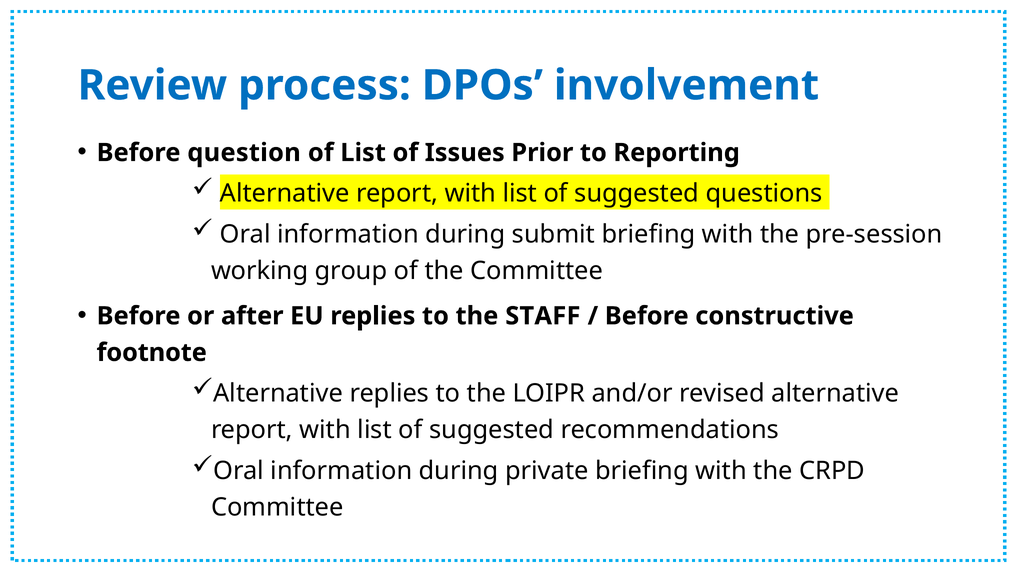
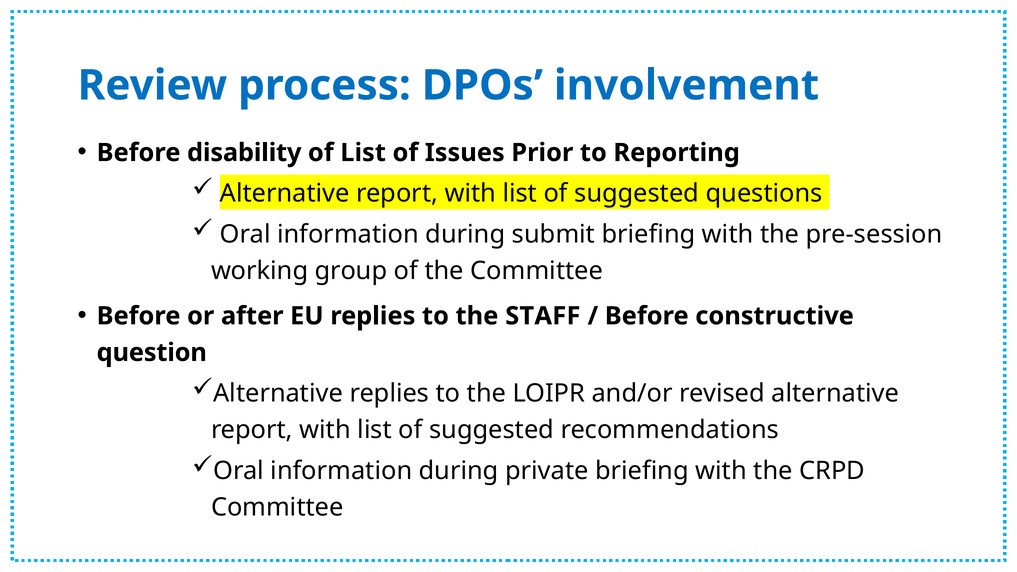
question: question -> disability (244, 153)
footnote: footnote -> question (152, 353)
